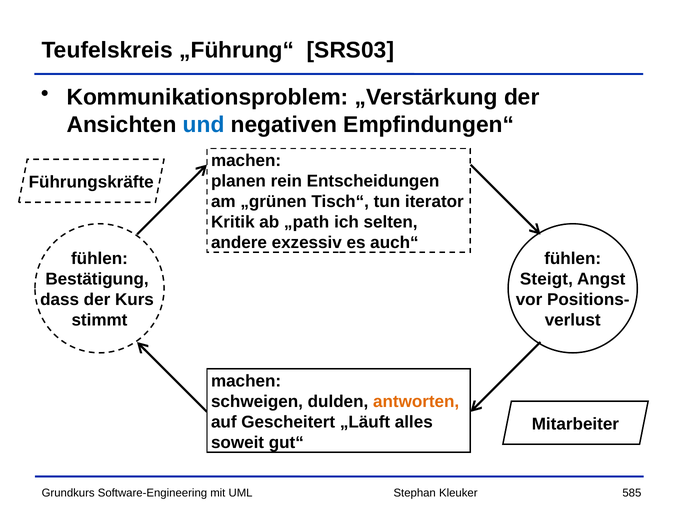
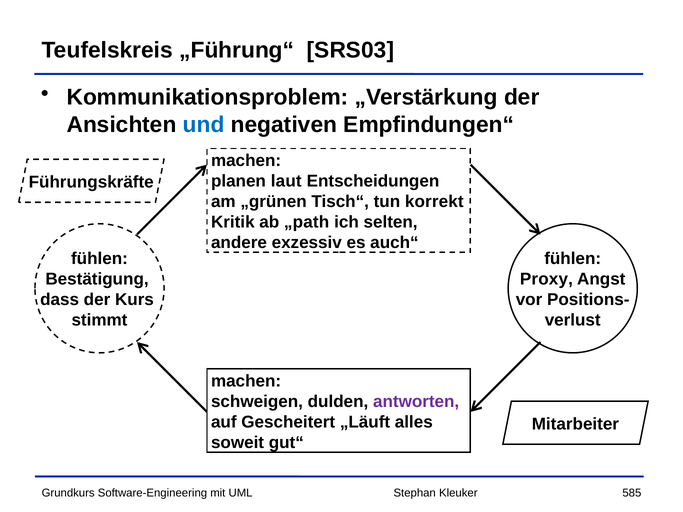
rein: rein -> laut (286, 181)
iterator: iterator -> korrekt (434, 202)
Steigt: Steigt -> Proxy (546, 279)
antworten colour: orange -> purple (416, 402)
